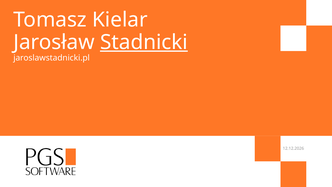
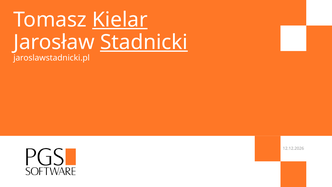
Kielar underline: none -> present (120, 20)
